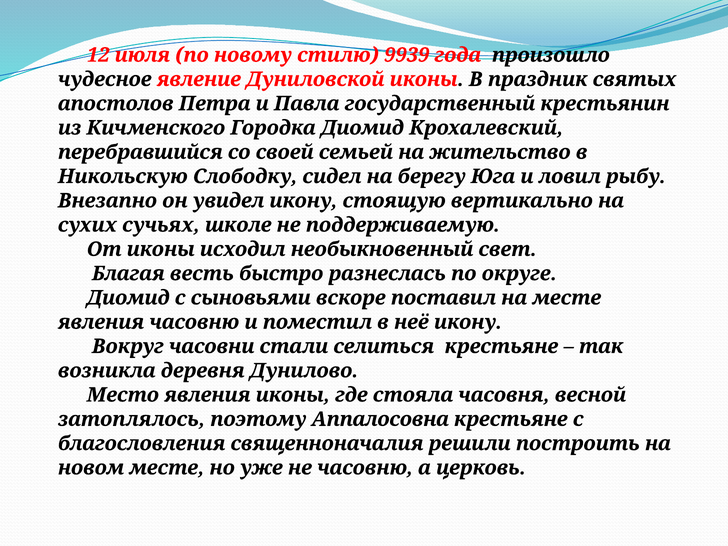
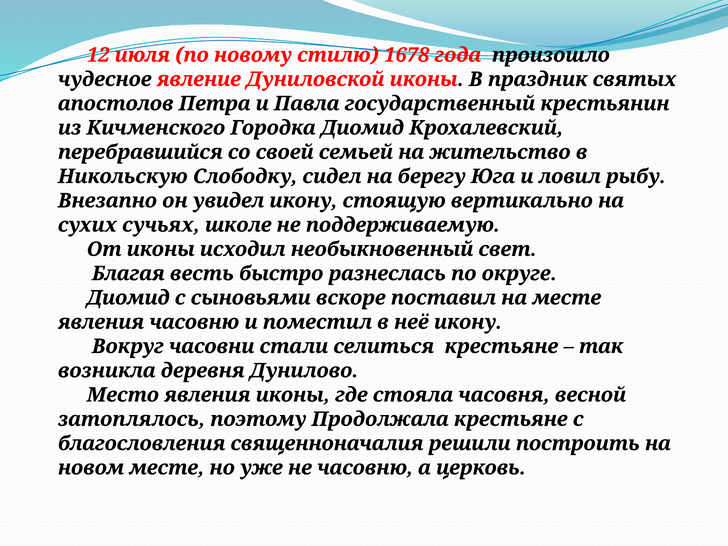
9939: 9939 -> 1678 (407, 55)
Аппалосовна: Аппалосовна -> Продолжала (380, 419)
